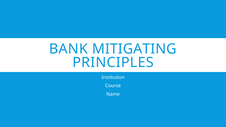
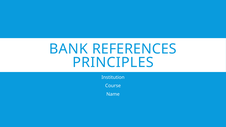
MITIGATING: MITIGATING -> REFERENCES (134, 49)
